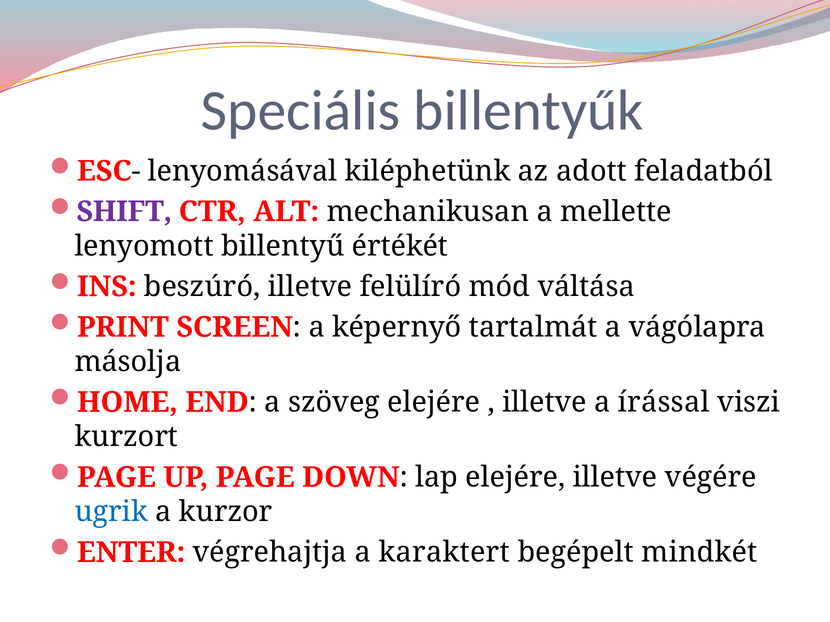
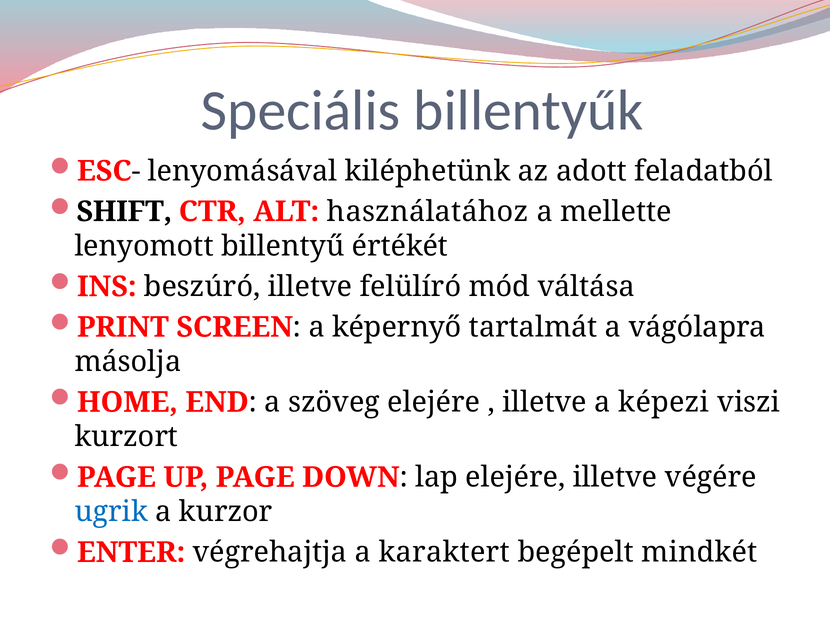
SHIFT colour: purple -> black (124, 212)
mechanikusan: mechanikusan -> használatához (428, 212)
írással: írással -> képezi (664, 403)
